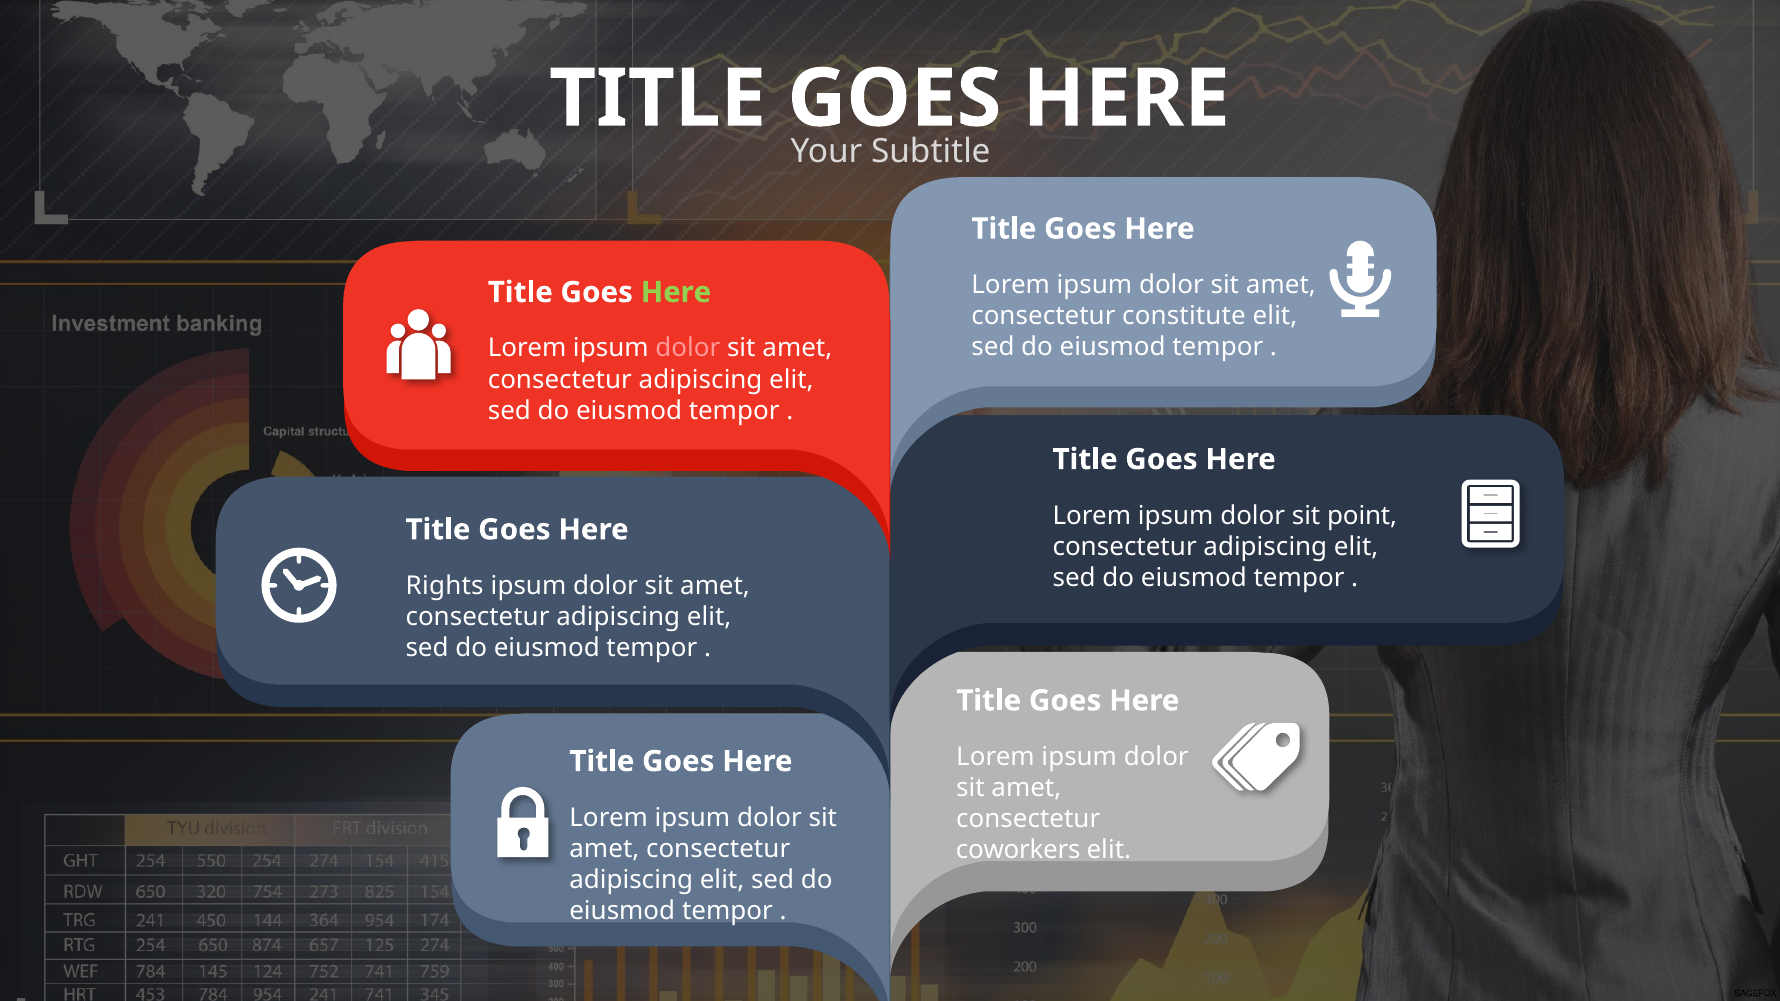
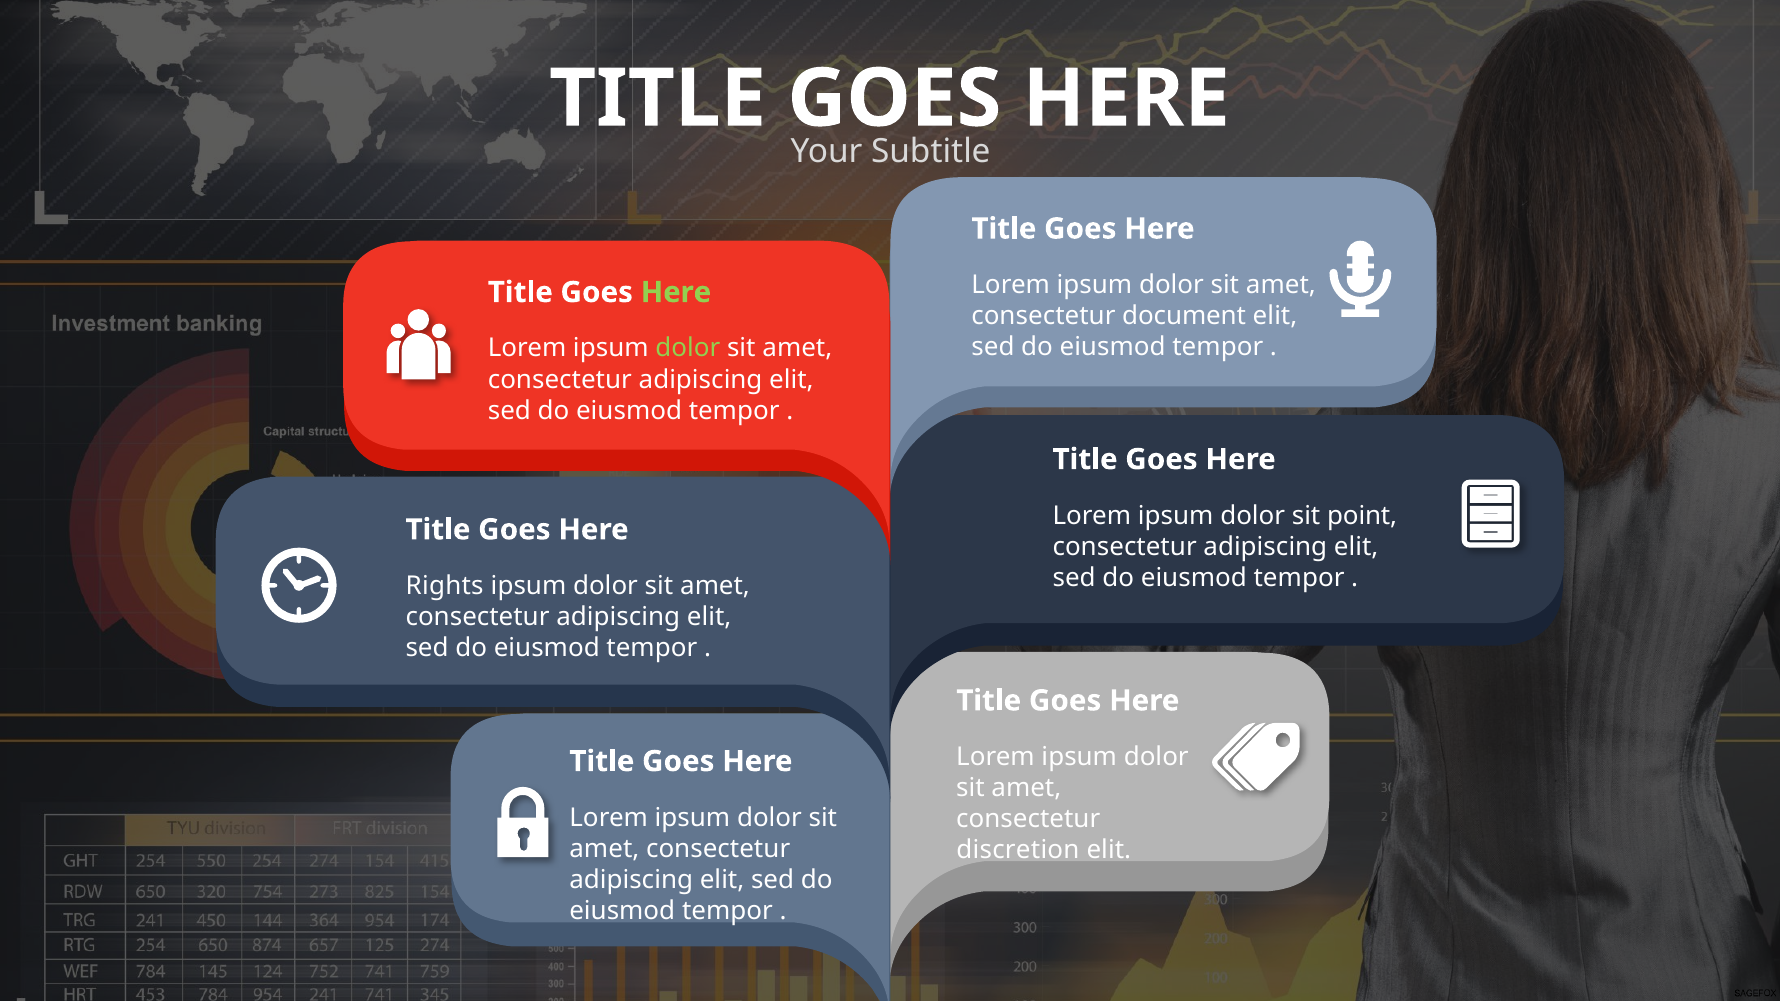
constitute: constitute -> document (1184, 316)
dolor colour: pink -> light green (688, 349)
coworkers: coworkers -> discretion (1018, 850)
